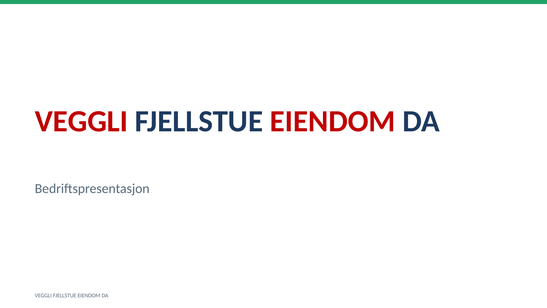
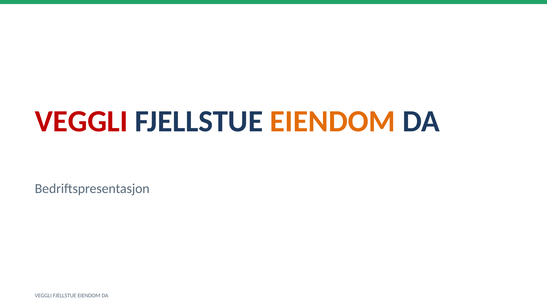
EIENDOM colour: red -> orange (333, 121)
